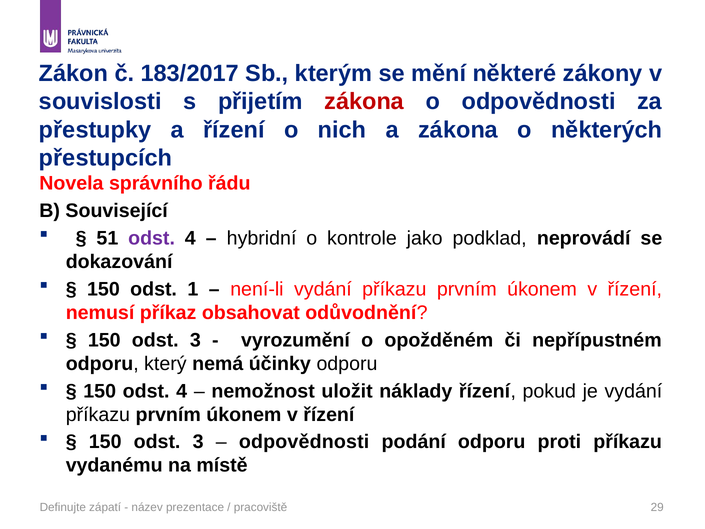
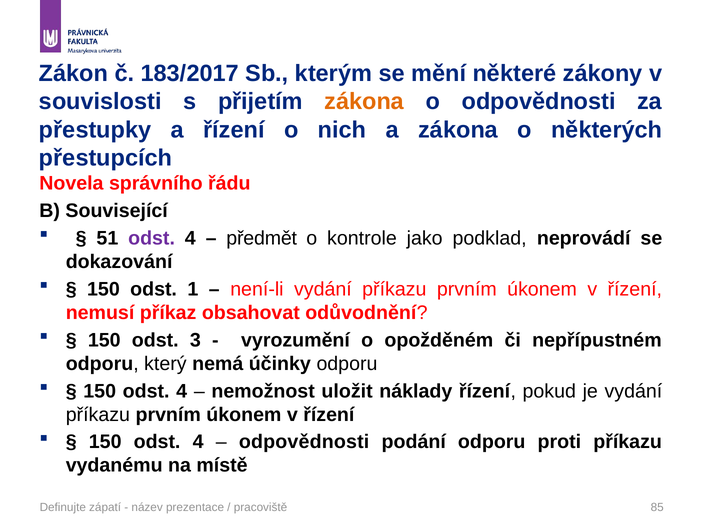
zákona colour: red -> orange (364, 102)
hybridní: hybridní -> předmět (262, 238)
3: 3 -> 4 (198, 442)
29: 29 -> 85 (657, 507)
